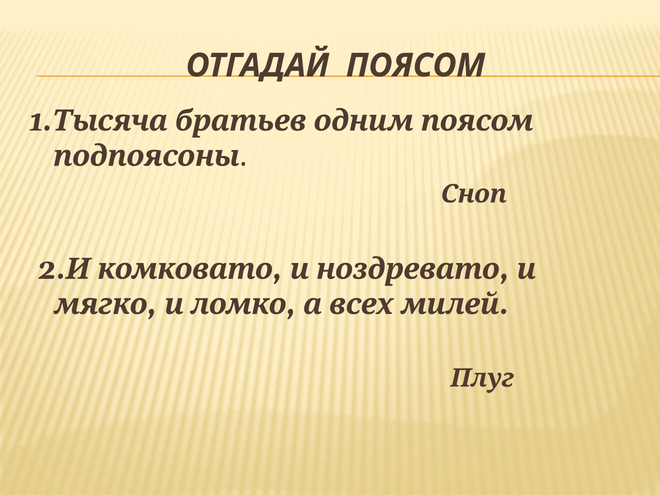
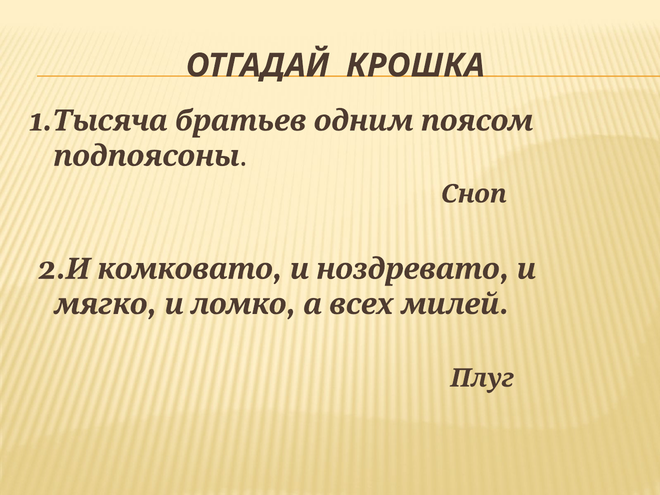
ОТГАДАЙ ПОЯСОМ: ПОЯСОМ -> КРОШКА (416, 66)
